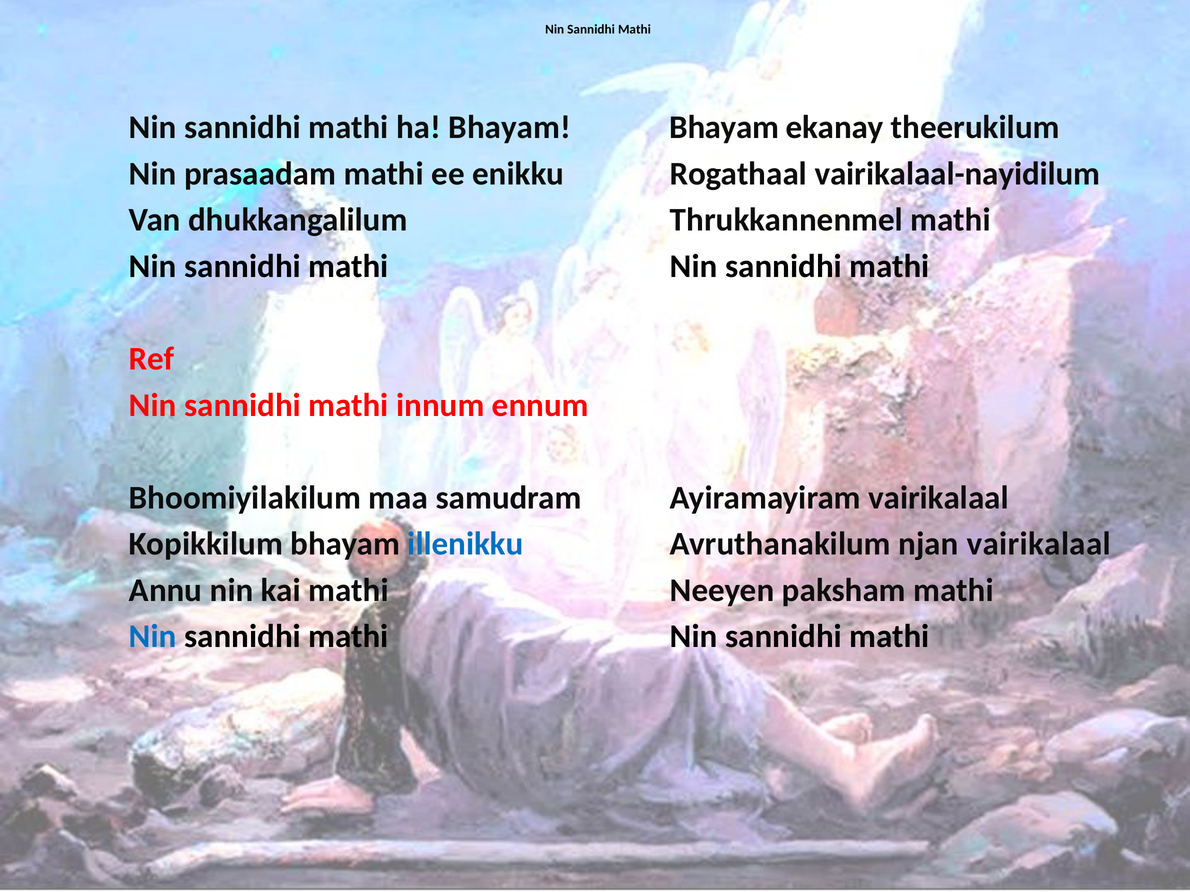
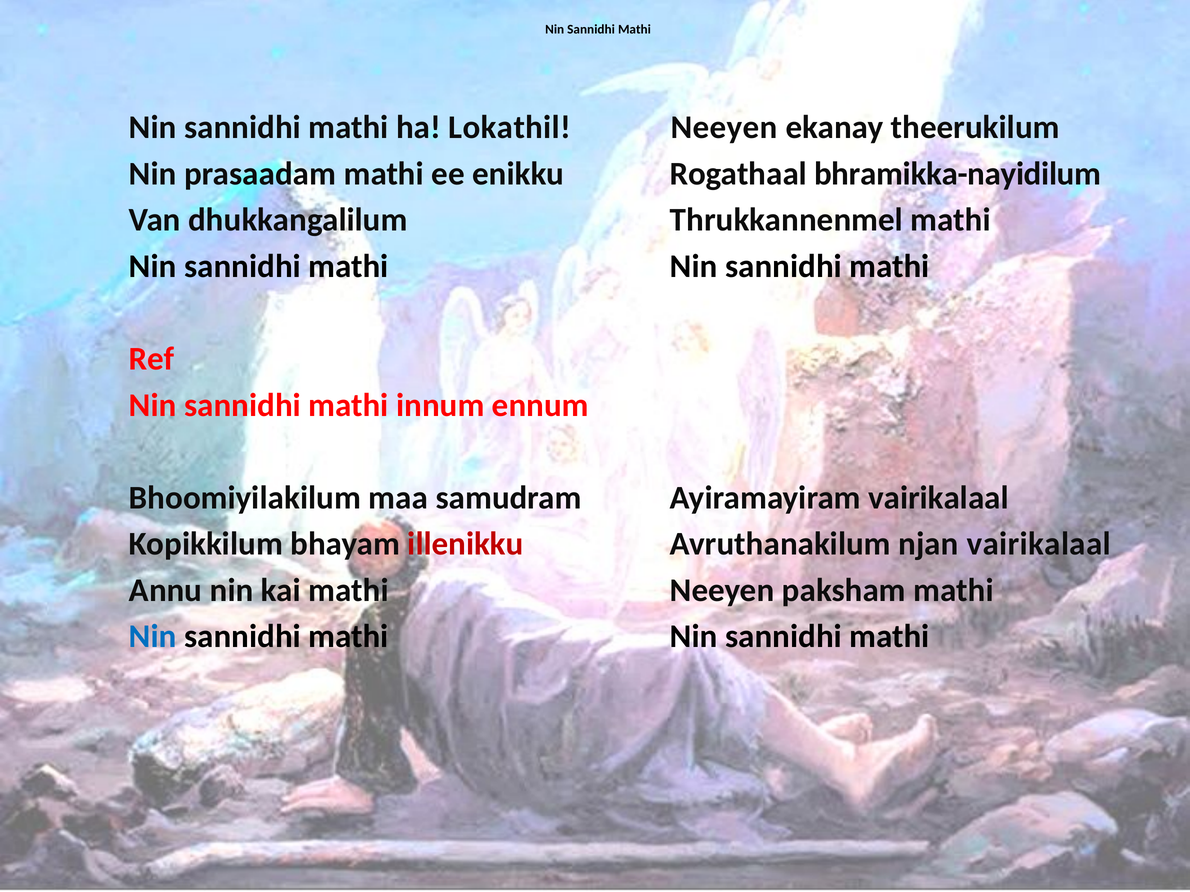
ha Bhayam: Bhayam -> Lokathil (510, 128)
Bhayam: Bhayam -> Neeyen (724, 128)
vairikalaal-nayidilum: vairikalaal-nayidilum -> bhramikka-nayidilum (958, 174)
illenikku colour: blue -> red (465, 544)
